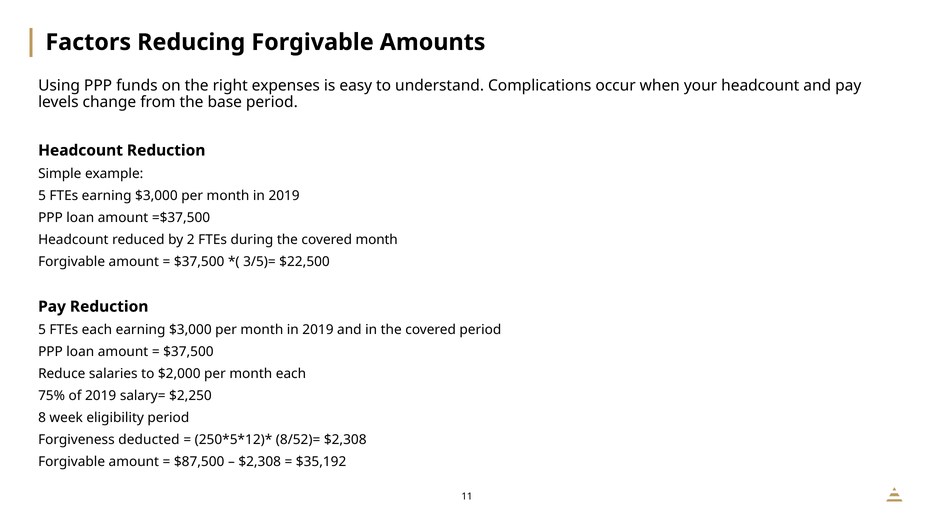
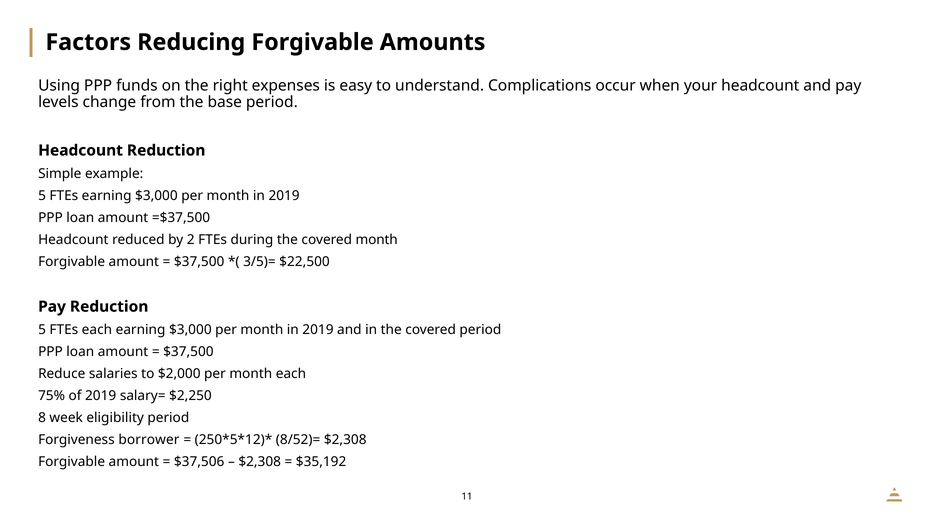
deducted: deducted -> borrower (149, 440)
$87,500: $87,500 -> $37,506 (199, 462)
